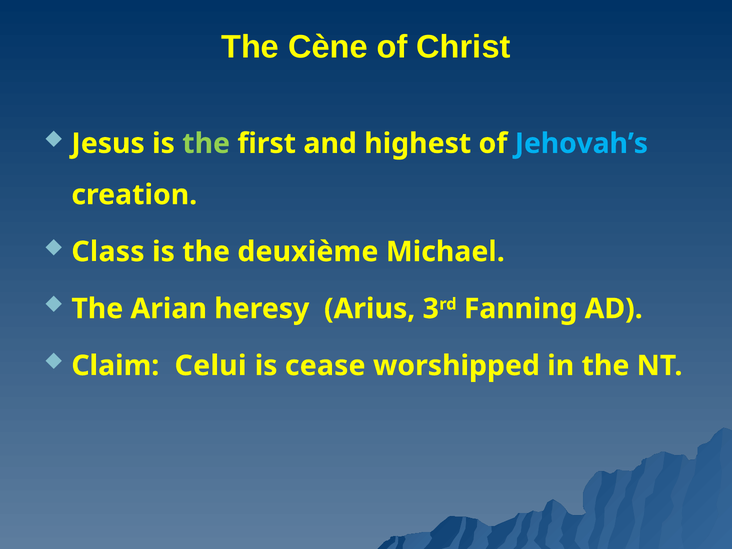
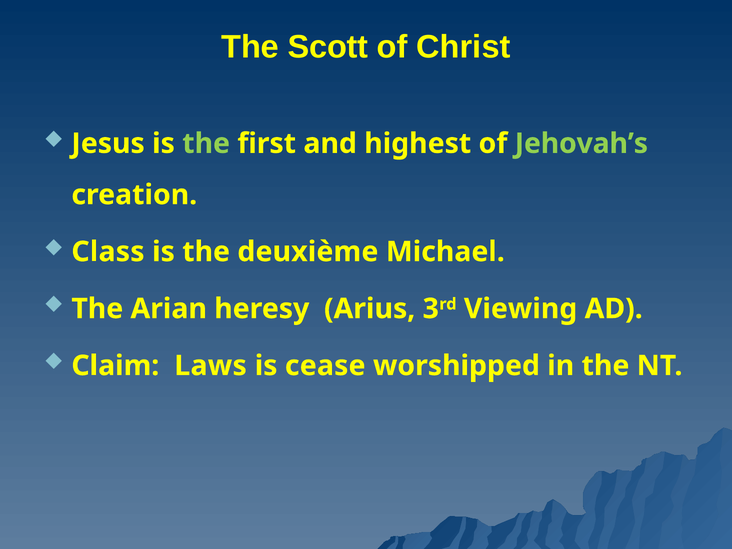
Cène: Cène -> Scott (328, 47)
Jehovah’s colour: light blue -> light green (581, 144)
Fanning: Fanning -> Viewing (521, 309)
Celui: Celui -> Laws (211, 366)
